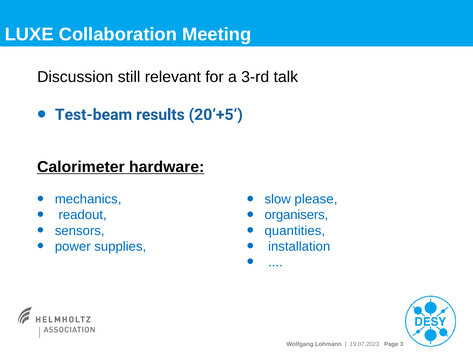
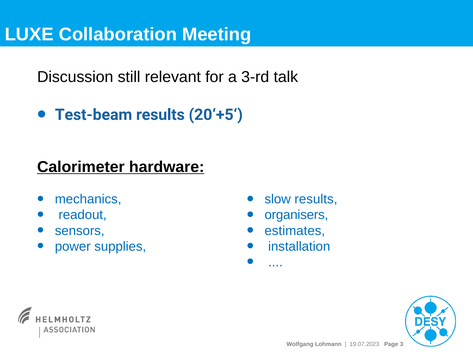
slow please: please -> results (316, 200)
quantities: quantities -> estimates (295, 231)
